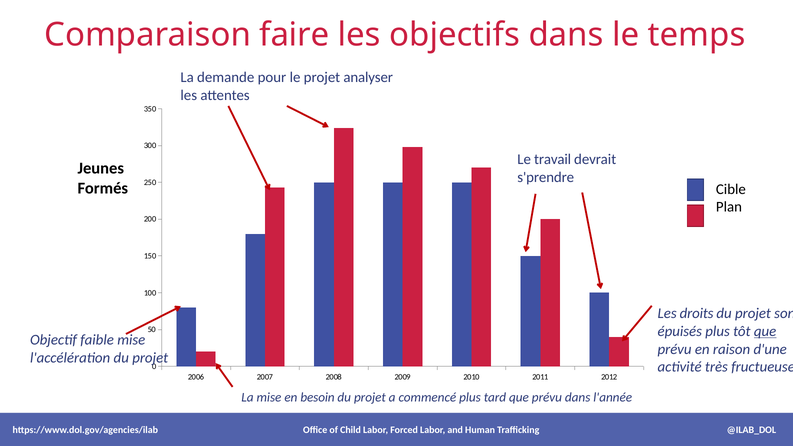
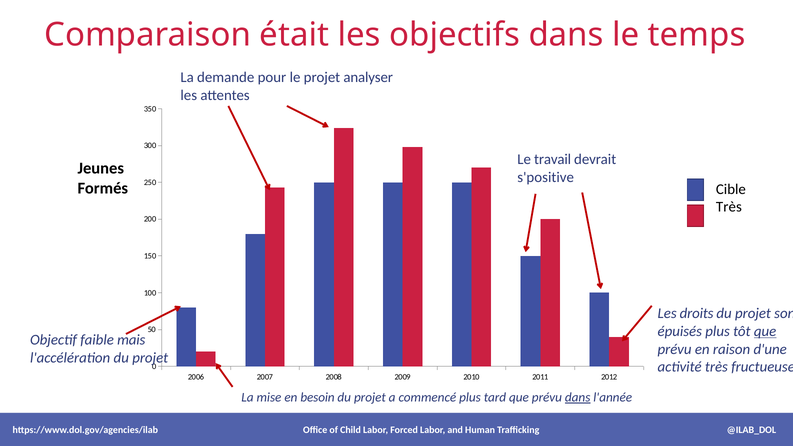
faire: faire -> était (294, 35)
s'prendre: s'prendre -> s'positive (546, 177)
Plan: Plan -> Très (729, 207)
faible mise: mise -> mais (131, 340)
dans underline: none -> present (578, 397)
